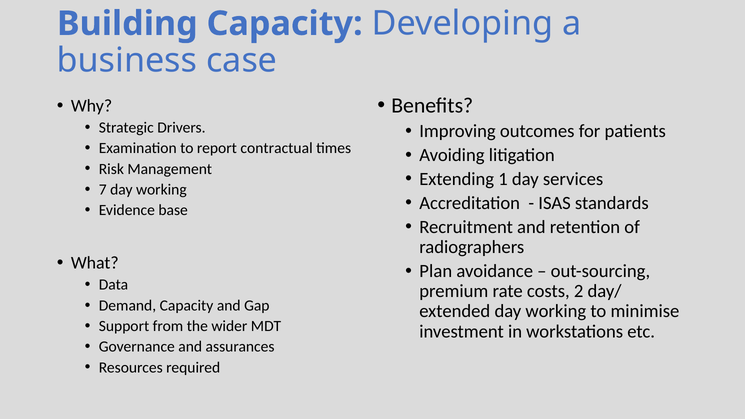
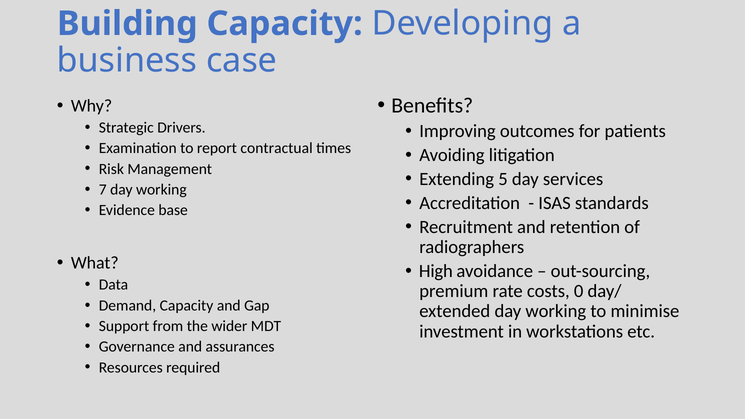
1: 1 -> 5 (503, 179)
Plan: Plan -> High (436, 271)
2: 2 -> 0 (579, 291)
